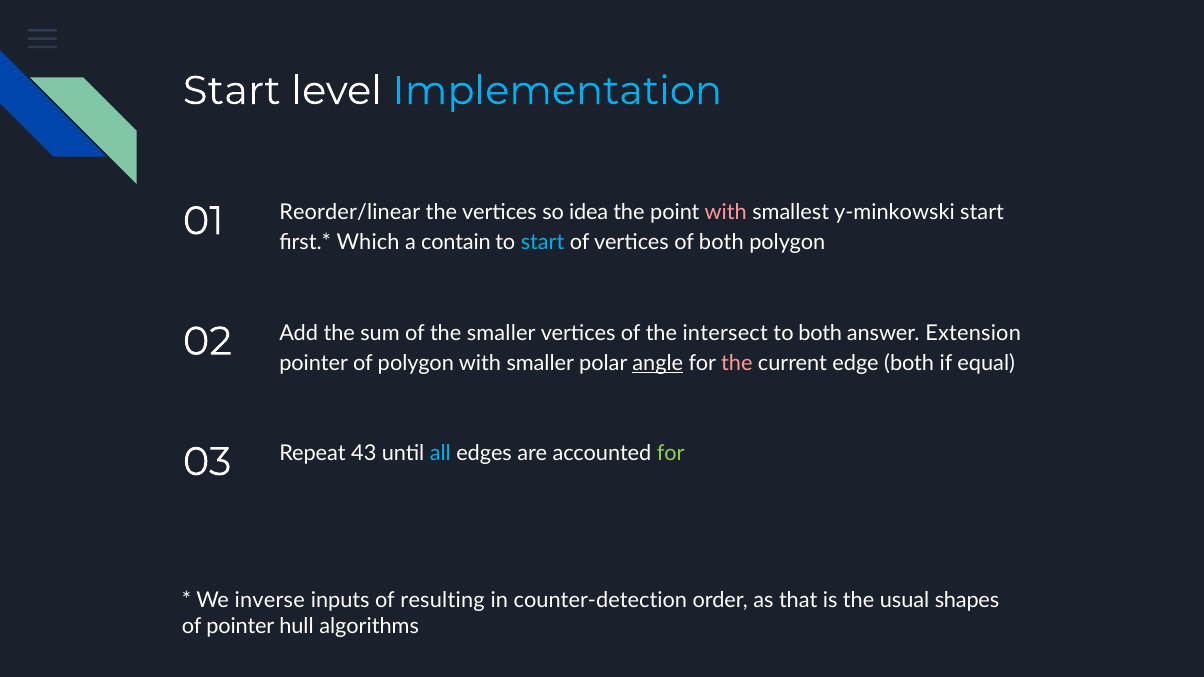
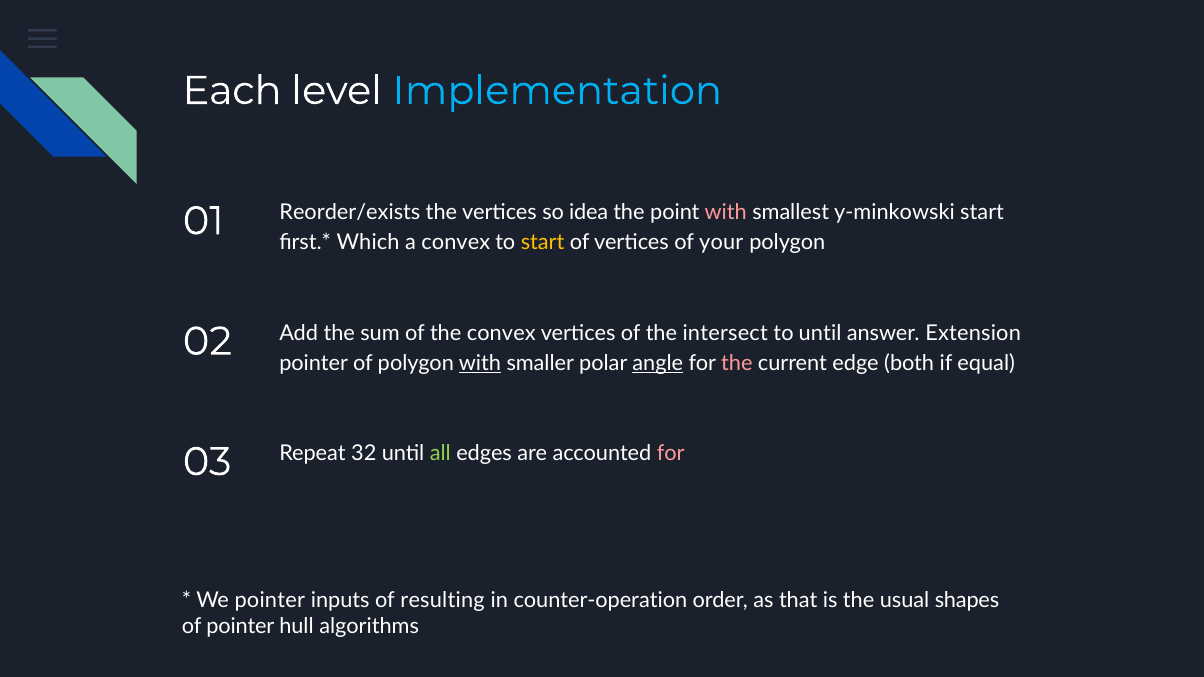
Start: Start -> Each (232, 91)
Reorder/linear: Reorder/linear -> Reorder/exists (350, 213)
a contain: contain -> convex (456, 243)
start colour: light blue -> yellow (543, 243)
of both: both -> your (721, 243)
the smaller: smaller -> convex (501, 333)
to both: both -> until (820, 333)
with underline: none -> present (480, 363)
43: 43 -> 32 (364, 454)
all colour: light blue -> light green (440, 454)
for colour: light green -> pink (671, 454)
We inverse: inverse -> pointer (270, 600)
counter-detection: counter-detection -> counter-operation (600, 600)
